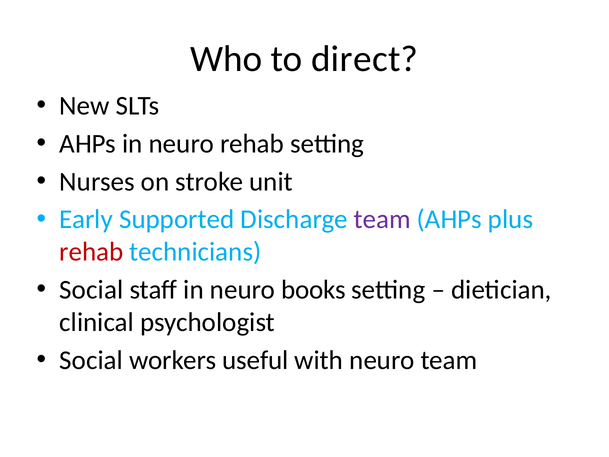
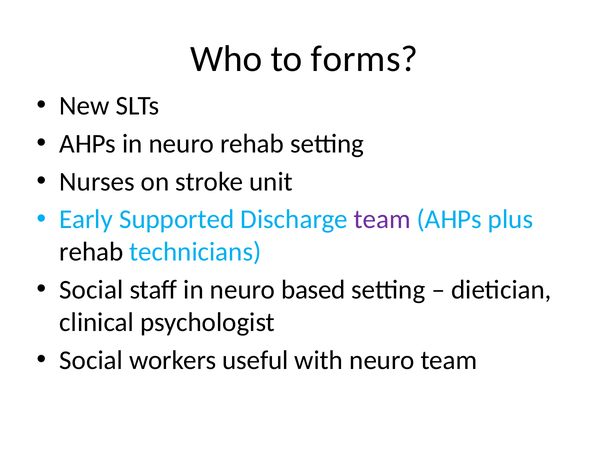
direct: direct -> forms (365, 59)
rehab colour: red -> black (91, 252)
books: books -> based (313, 290)
